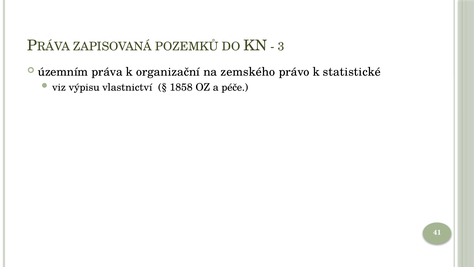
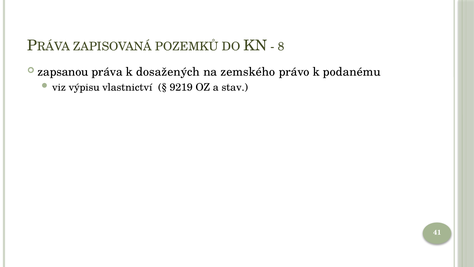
3: 3 -> 8 (281, 46)
územním: územním -> zapsanou (63, 72)
organizační: organizační -> dosažených (168, 72)
statistické: statistické -> podanému (352, 72)
1858: 1858 -> 9219 (181, 87)
péče: péče -> stav (235, 87)
